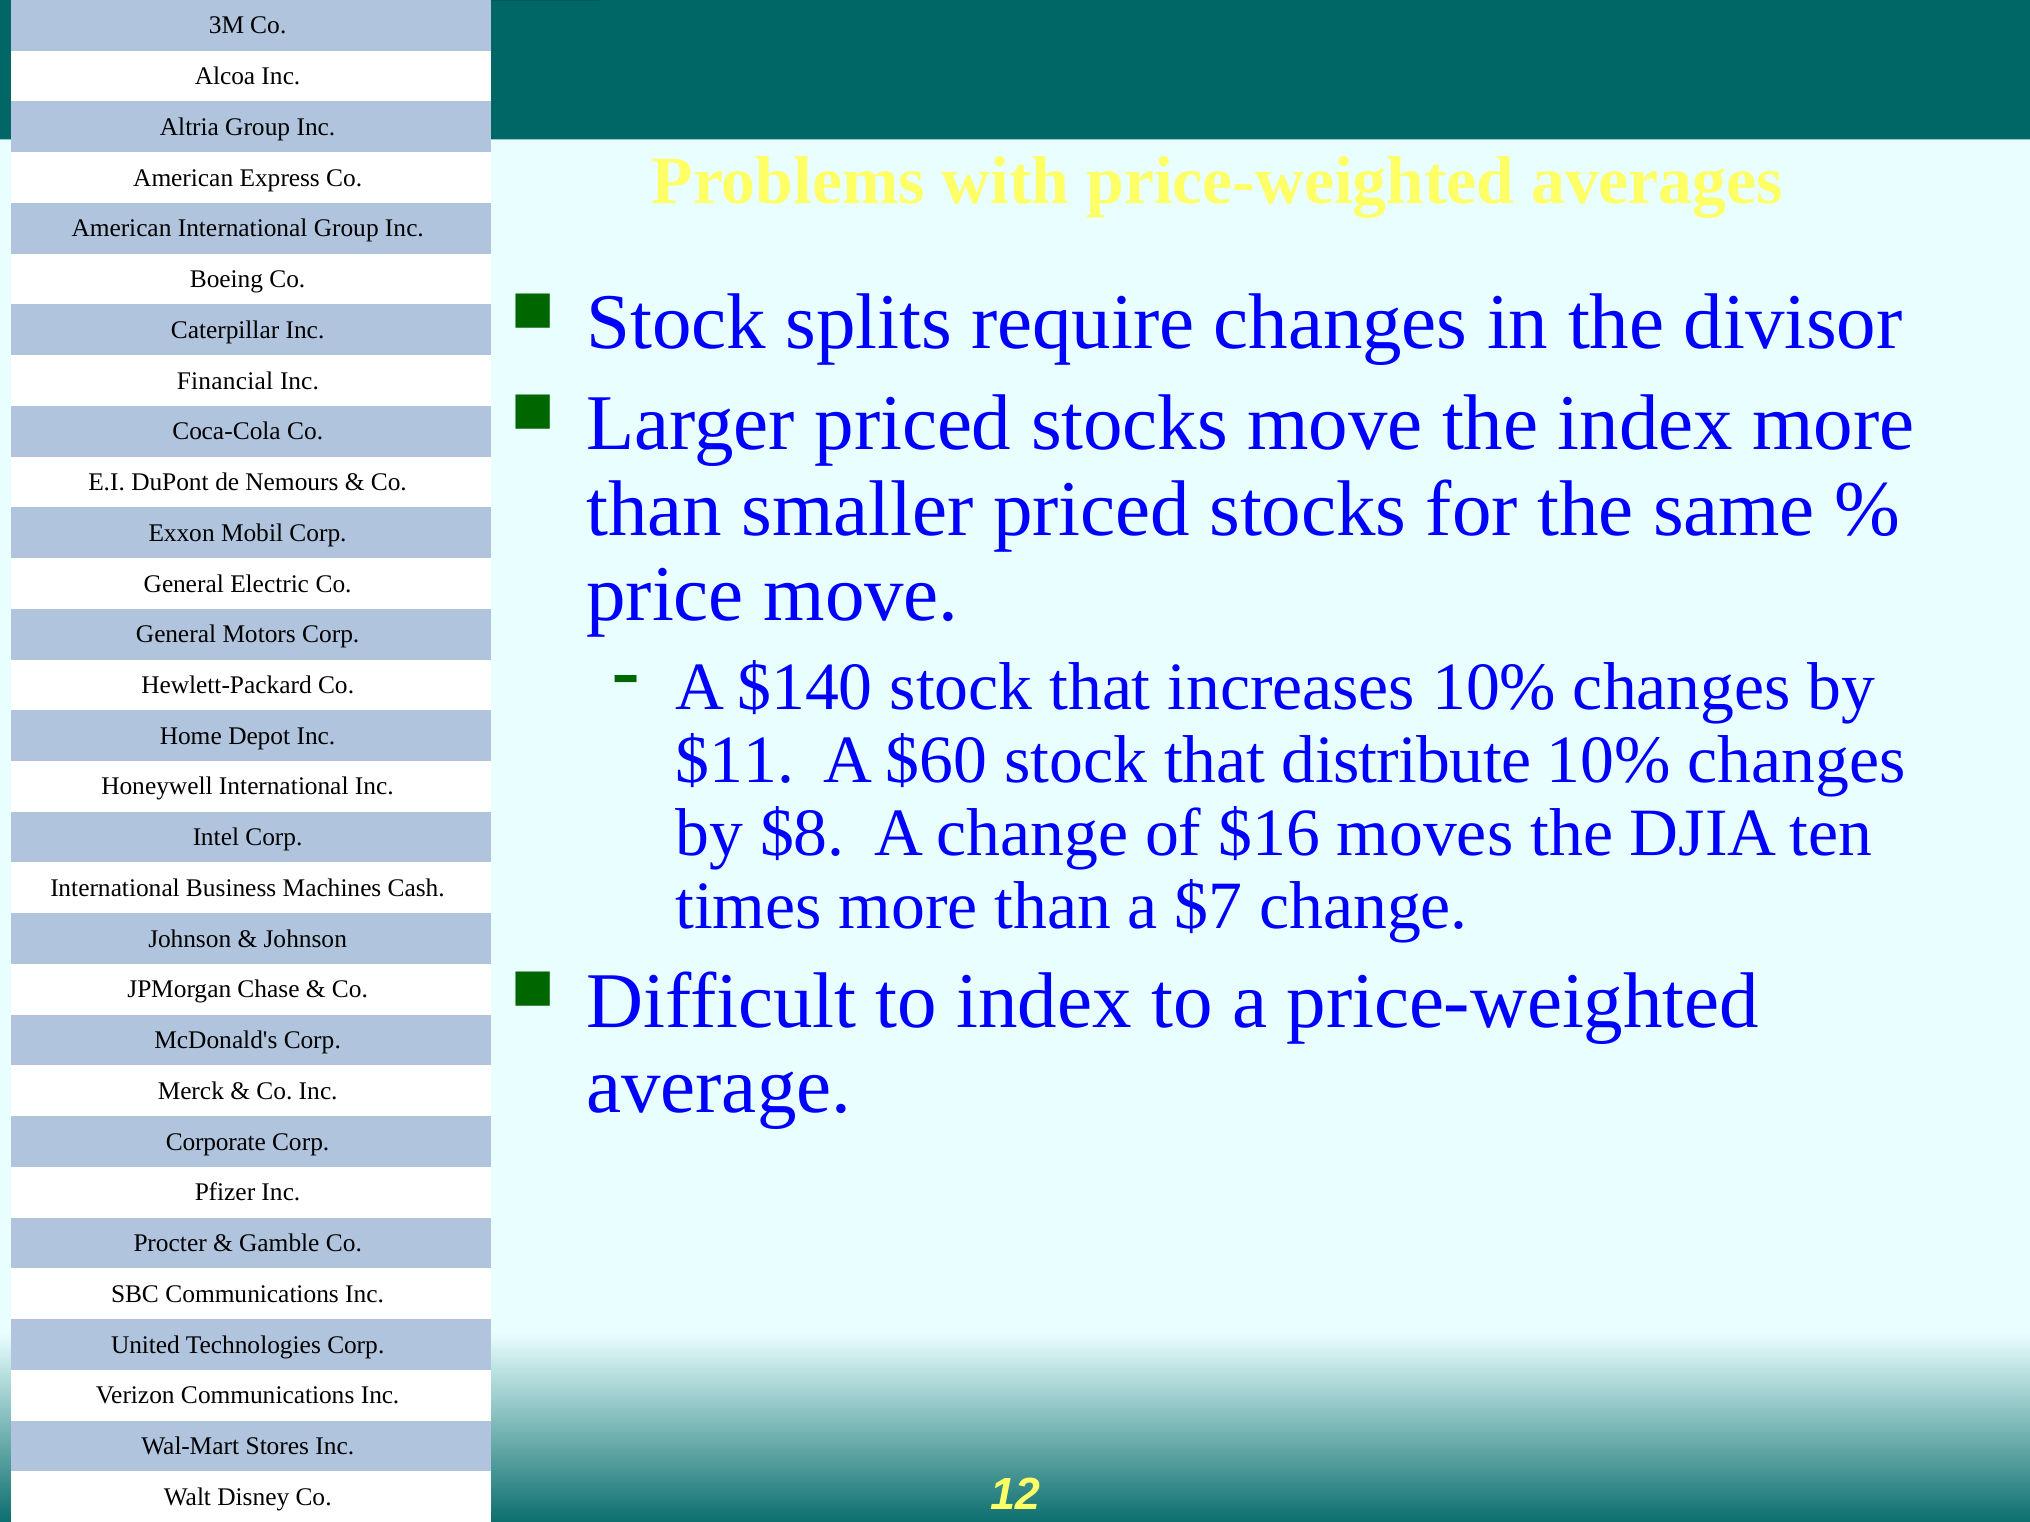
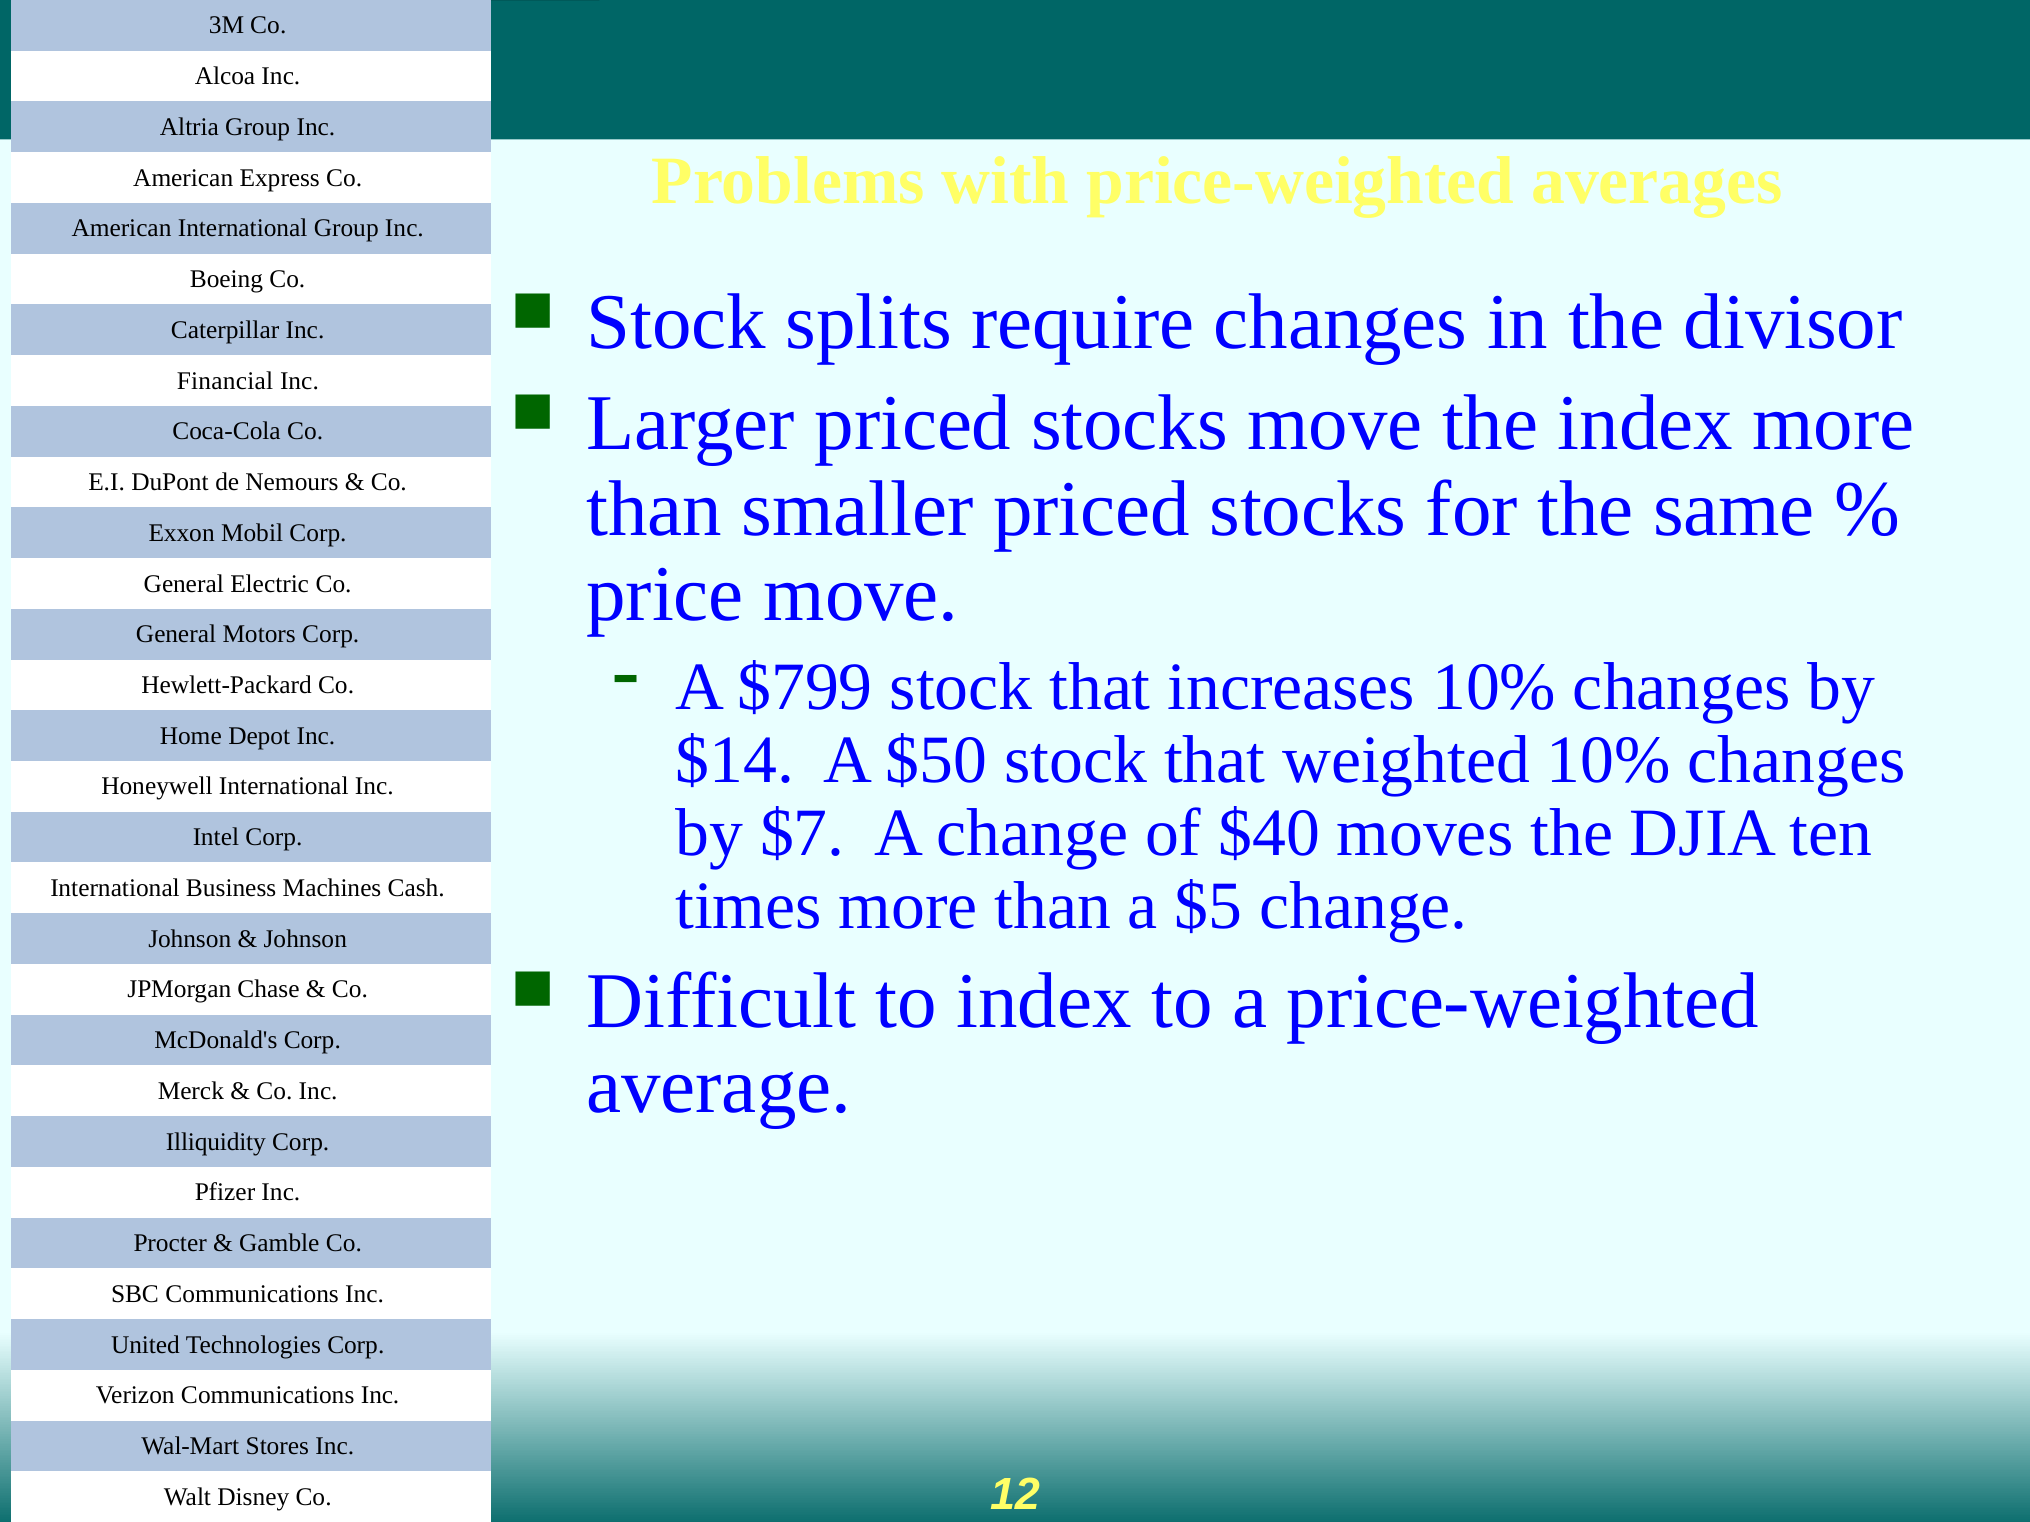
$140: $140 -> $799 (805, 687)
$11: $11 -> $14 (735, 760)
$60: $60 -> $50 (937, 760)
distribute: distribute -> weighted (1406, 760)
$8: $8 -> $7 (802, 833)
$16: $16 -> $40 (1269, 833)
$7: $7 -> $5 (1209, 906)
Corporate: Corporate -> Illiquidity (216, 1142)
